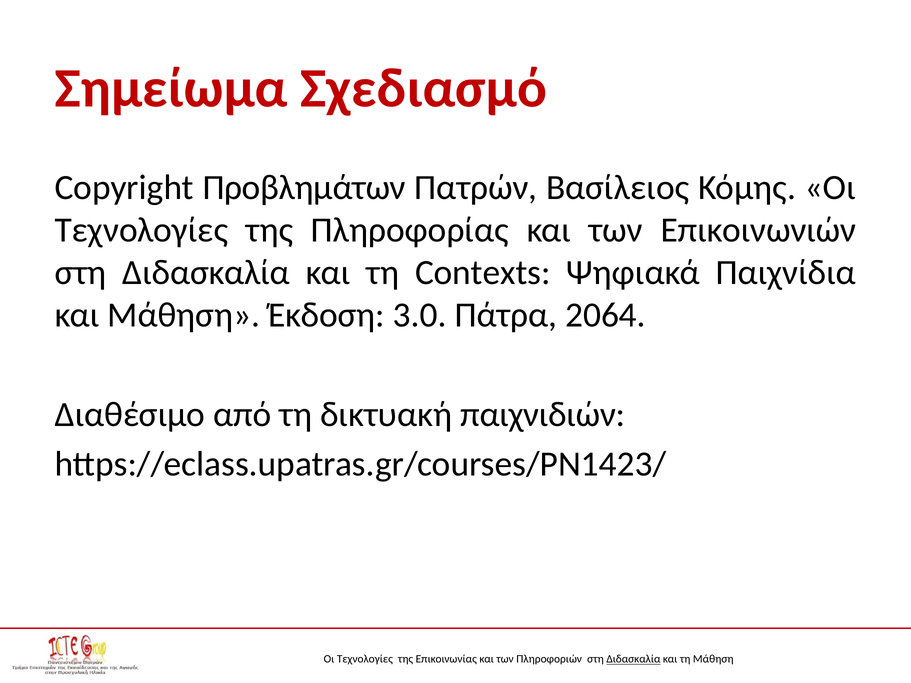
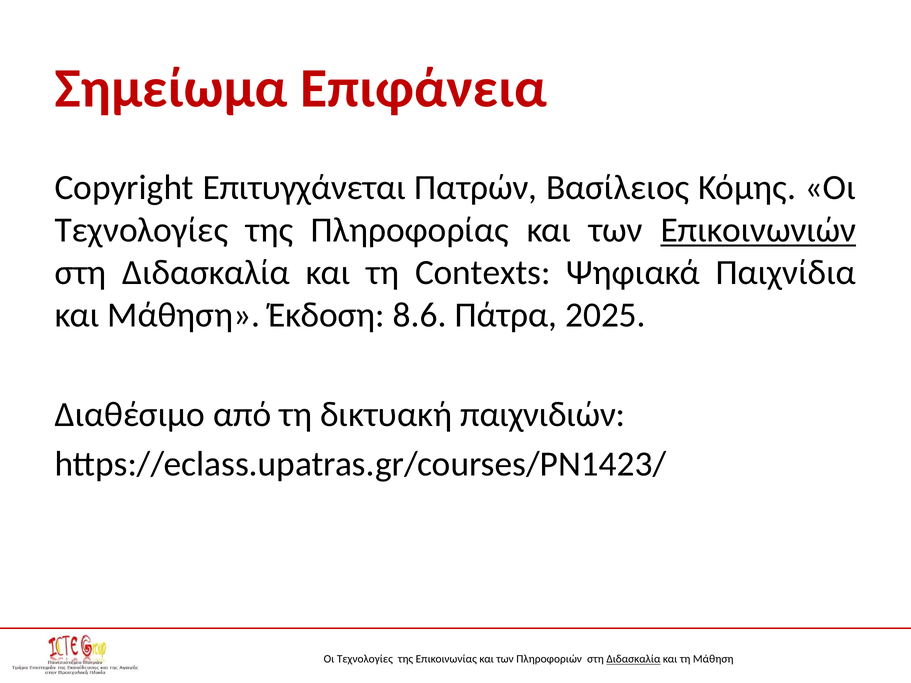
Σχεδιασμό: Σχεδιασμό -> Επιφάνεια (424, 88)
Προβλημάτων: Προβλημάτων -> Επιτυγχάνεται (304, 188)
Επικοινωνιών underline: none -> present (758, 230)
3.0: 3.0 -> 8.6 (420, 315)
2064: 2064 -> 2025 (605, 315)
